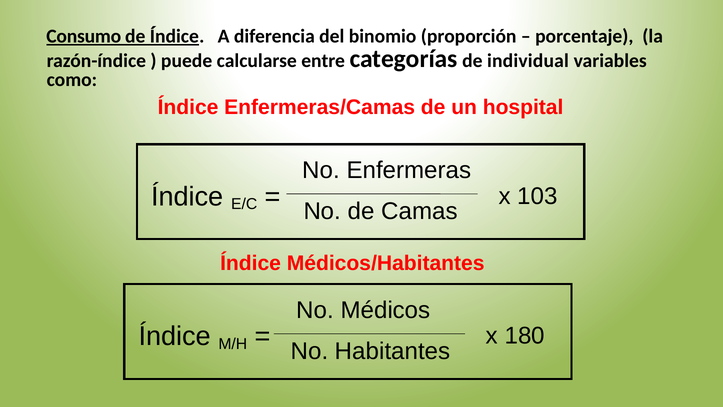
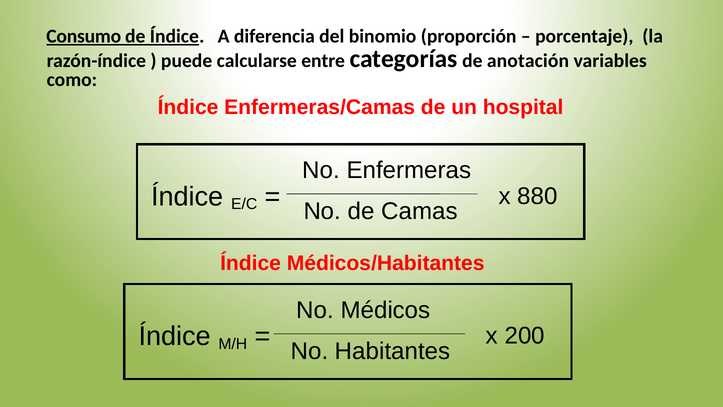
individual: individual -> anotación (528, 61)
103: 103 -> 880 (537, 196)
180: 180 -> 200 (525, 336)
